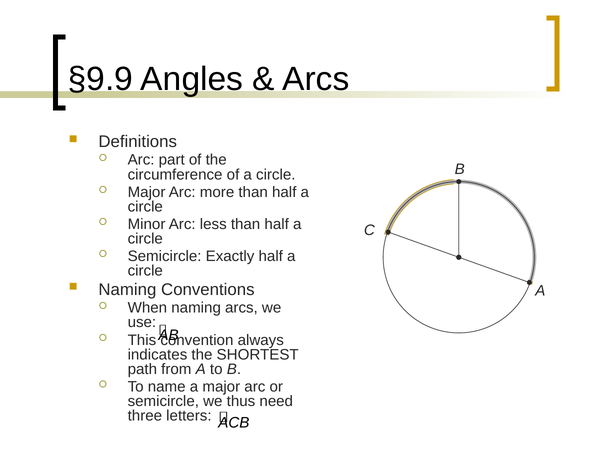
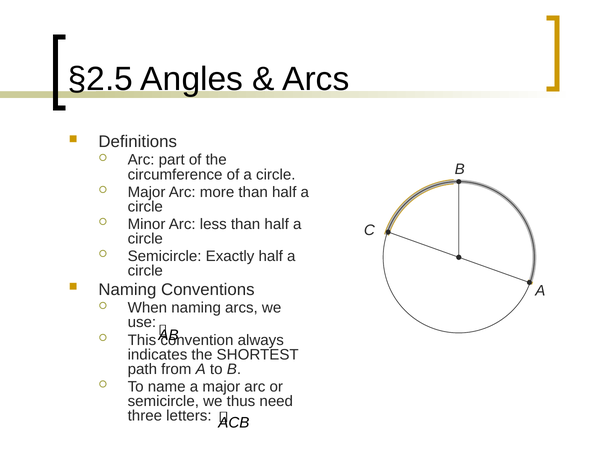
§9.9: §9.9 -> §2.5 (100, 79)
